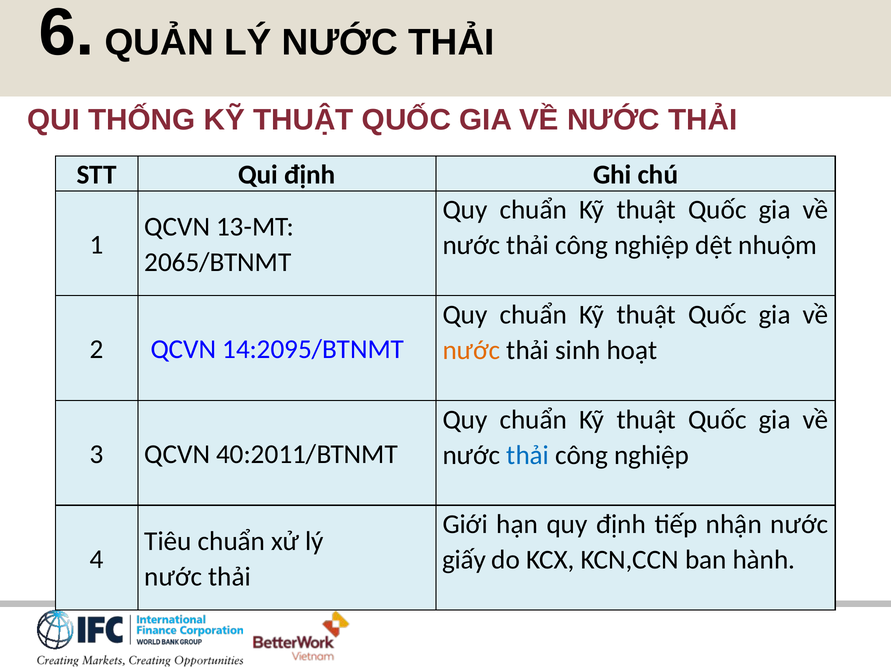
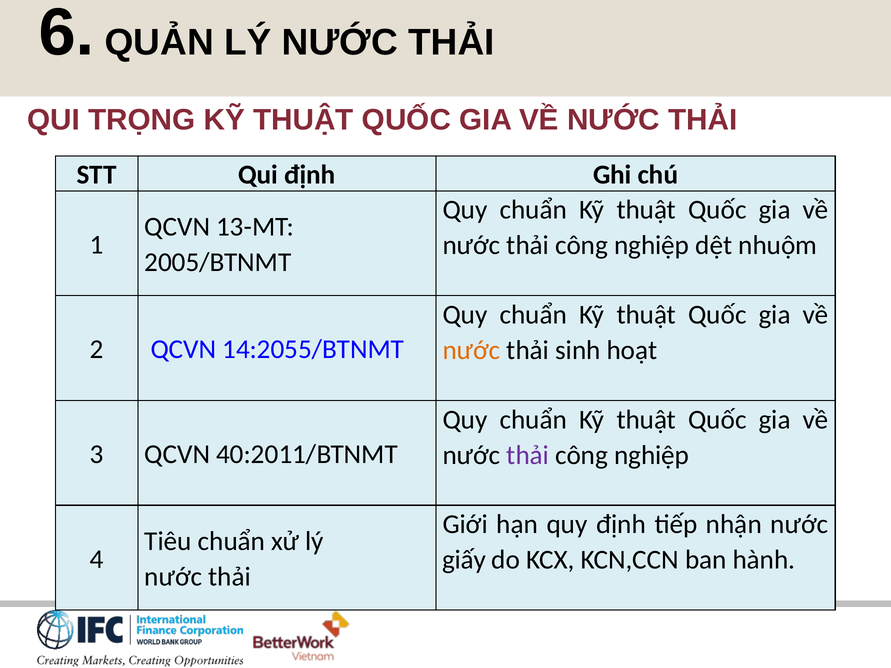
THỐNG: THỐNG -> TRỌNG (142, 120)
2065/BTNMT: 2065/BTNMT -> 2005/BTNMT (218, 262)
14:2095/BTNMT: 14:2095/BTNMT -> 14:2055/BTNMT (313, 350)
thải colour: blue -> purple (528, 455)
